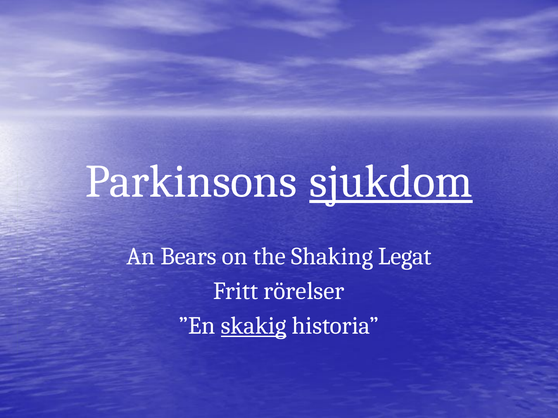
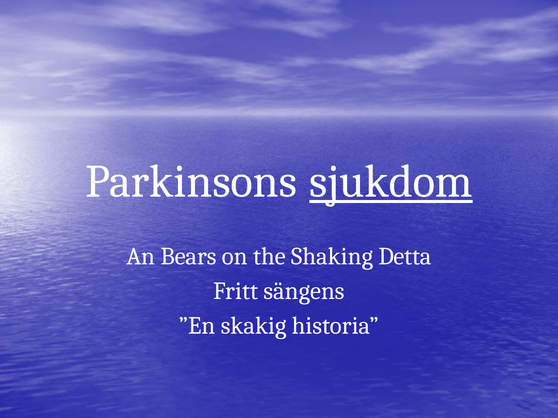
Legat: Legat -> Detta (405, 257)
rörelser: rörelser -> sängens (304, 291)
skakig underline: present -> none (254, 326)
